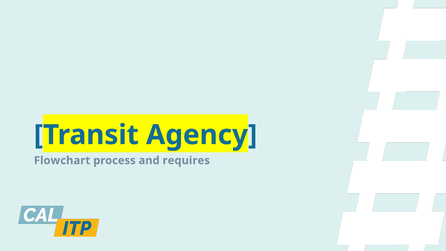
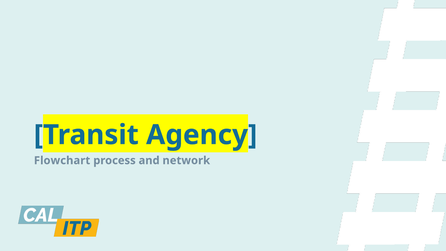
requires: requires -> network (186, 160)
